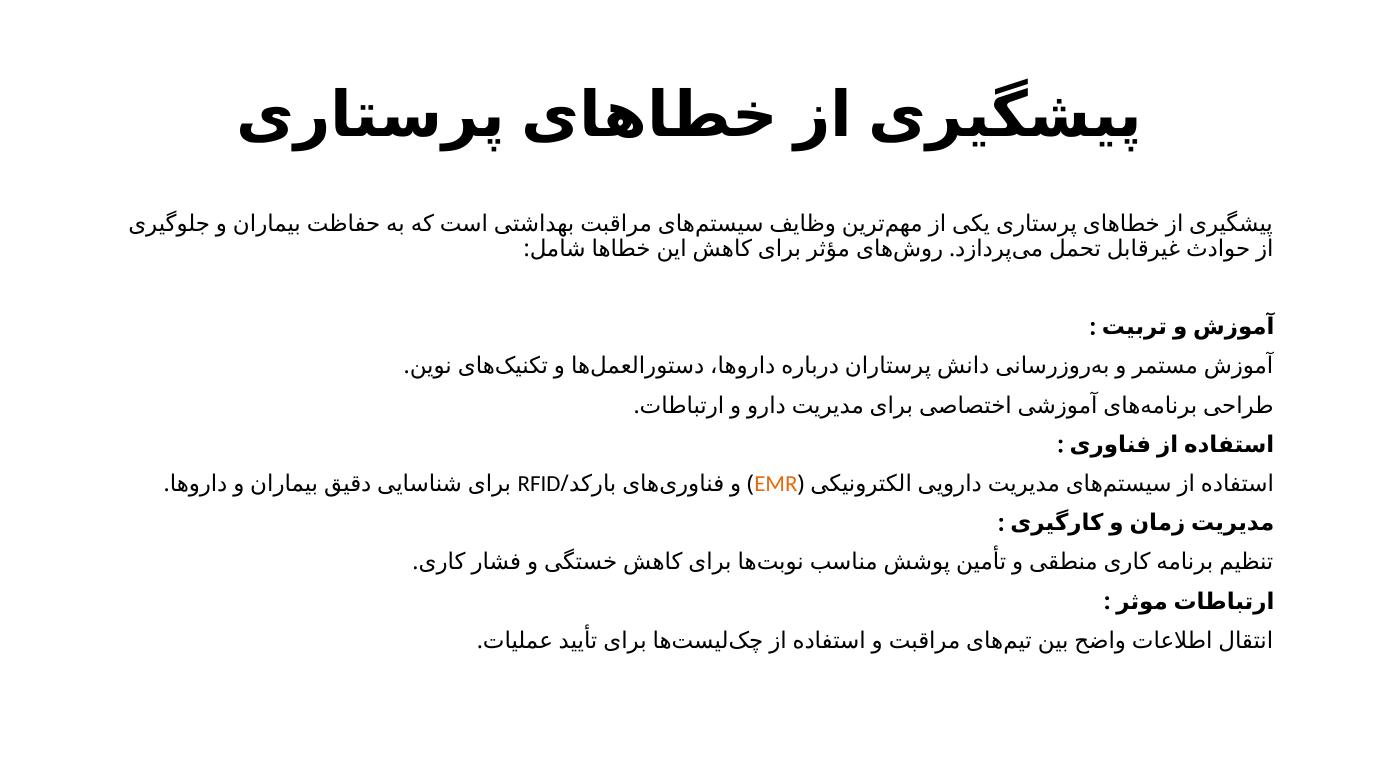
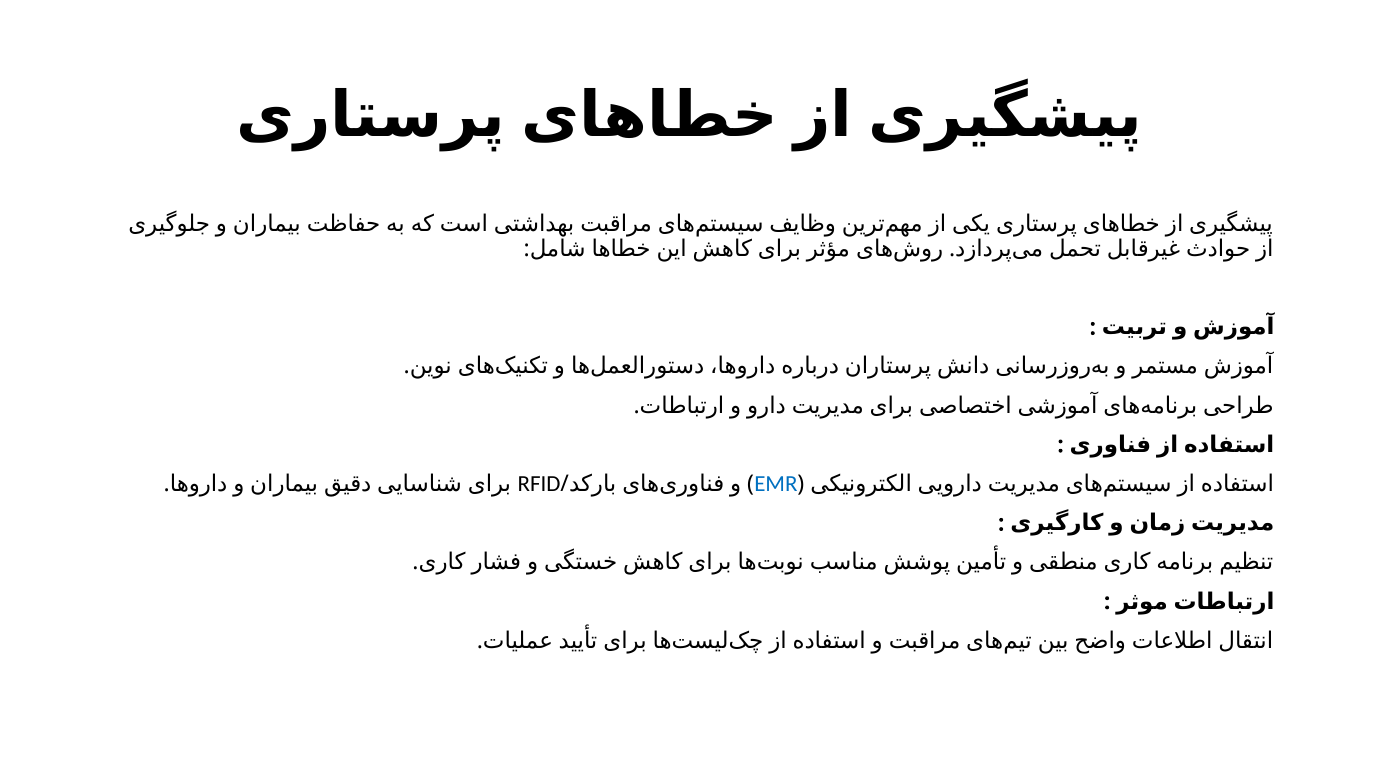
EMR colour: orange -> blue (776, 484)
